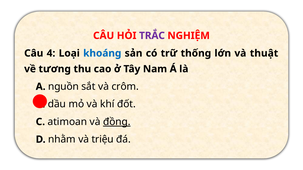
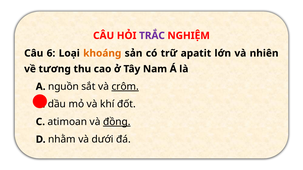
4: 4 -> 6 (51, 53)
khoáng colour: blue -> orange (102, 53)
thống: thống -> apatit (196, 53)
thuật: thuật -> nhiên (264, 53)
crôm underline: none -> present (125, 87)
triệu: triệu -> dưới (103, 140)
